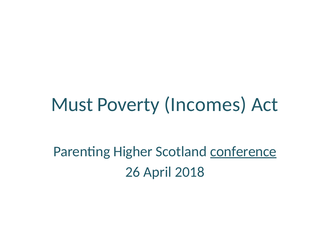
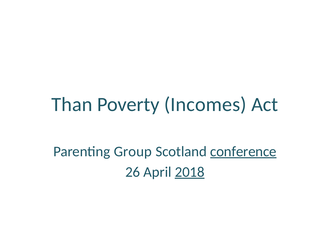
Must: Must -> Than (72, 105)
Higher: Higher -> Group (133, 152)
2018 underline: none -> present (190, 172)
